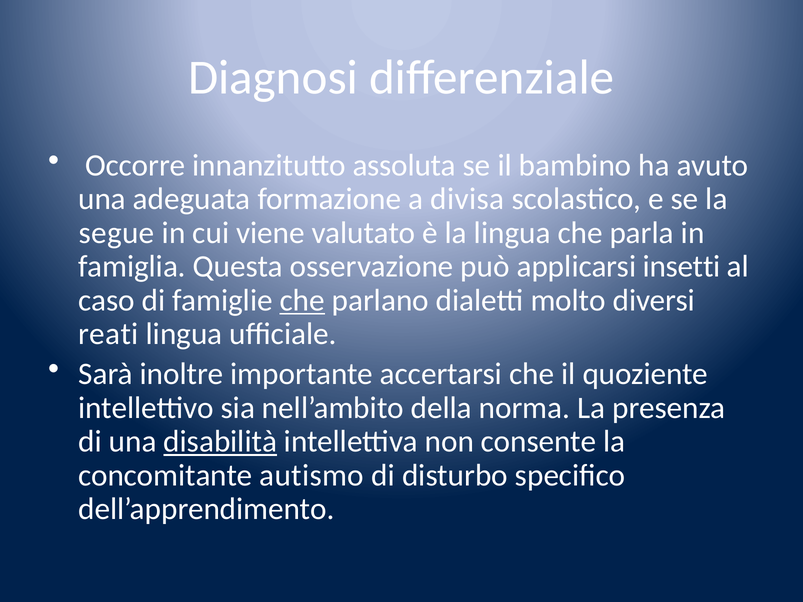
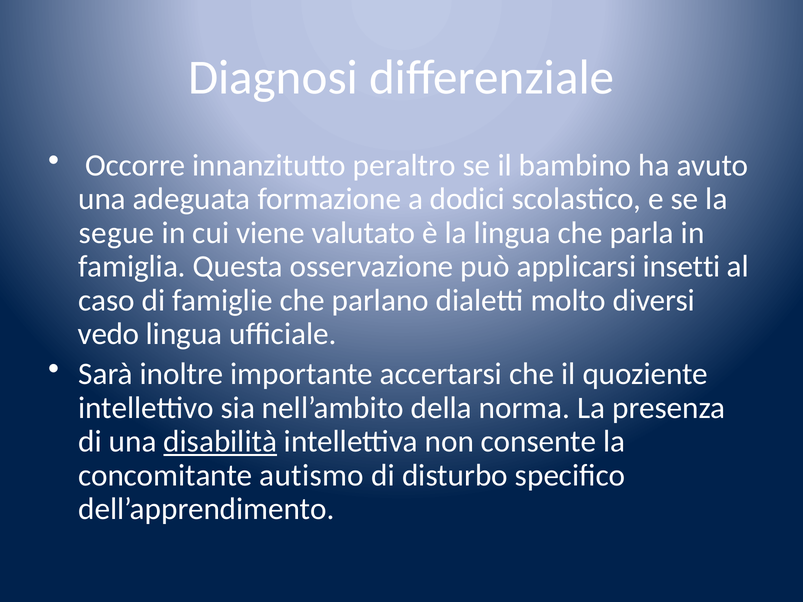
assoluta: assoluta -> peraltro (404, 165)
divisa: divisa -> dodici (468, 199)
che underline: present -> none (302, 300)
reati: reati -> vedo (109, 334)
